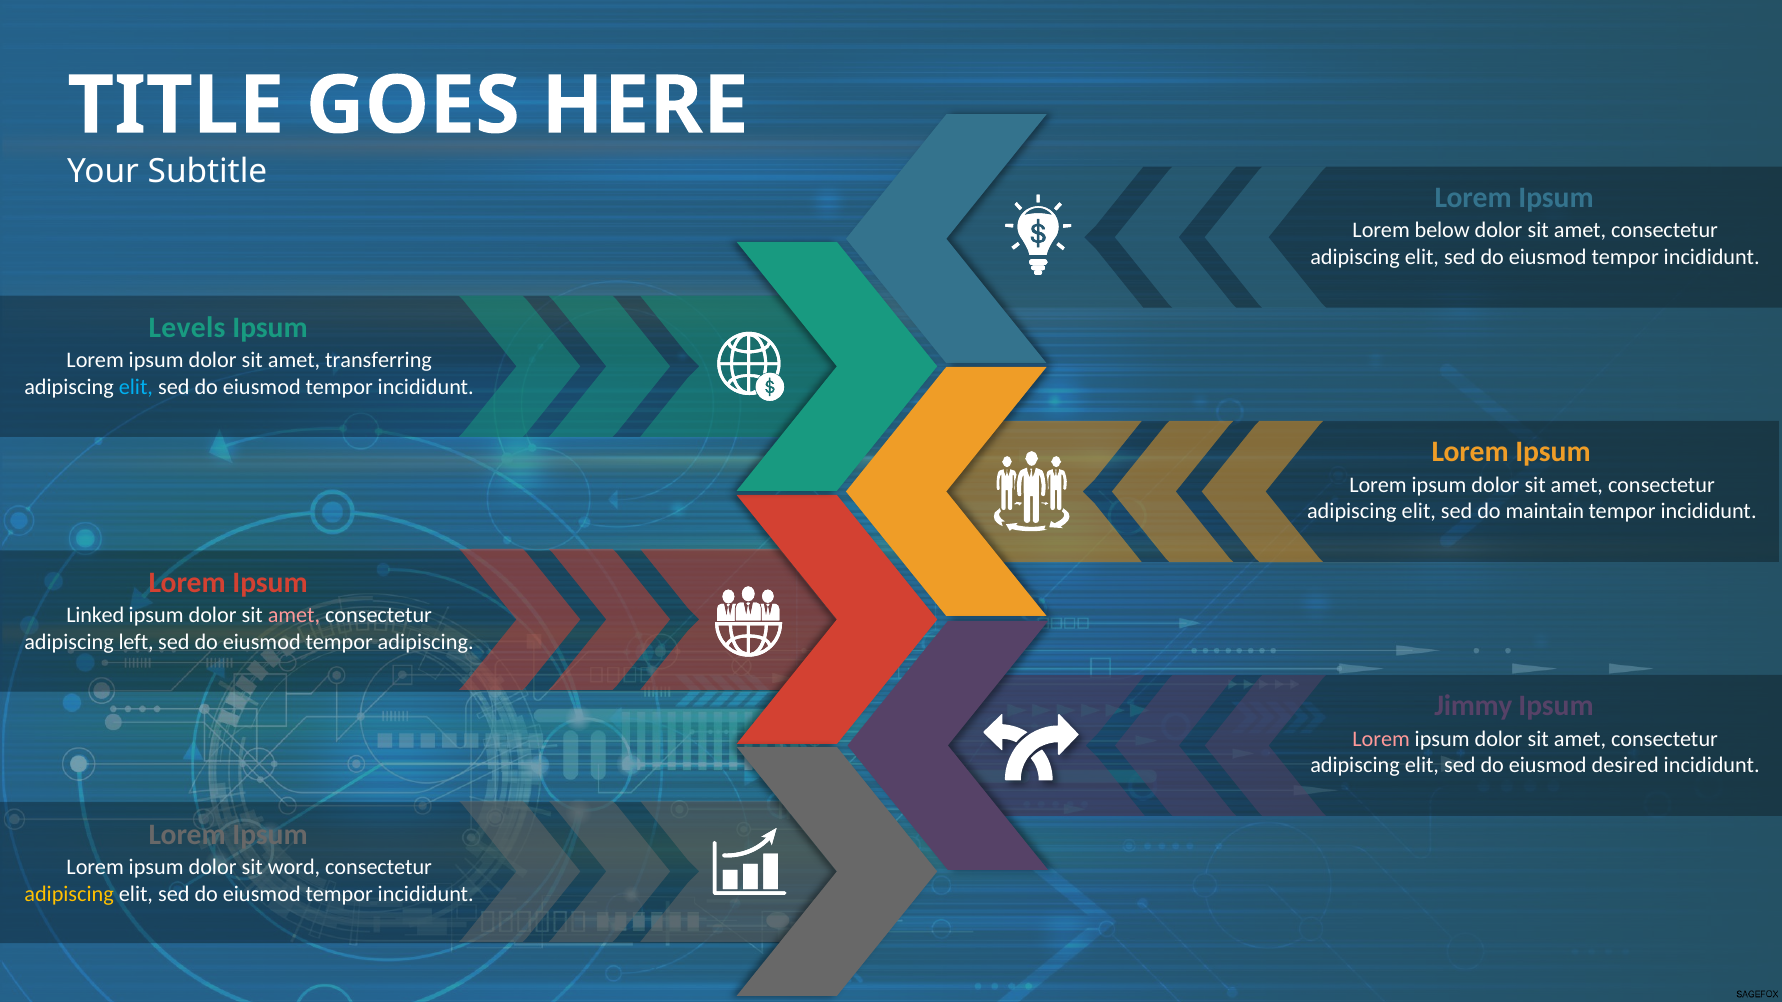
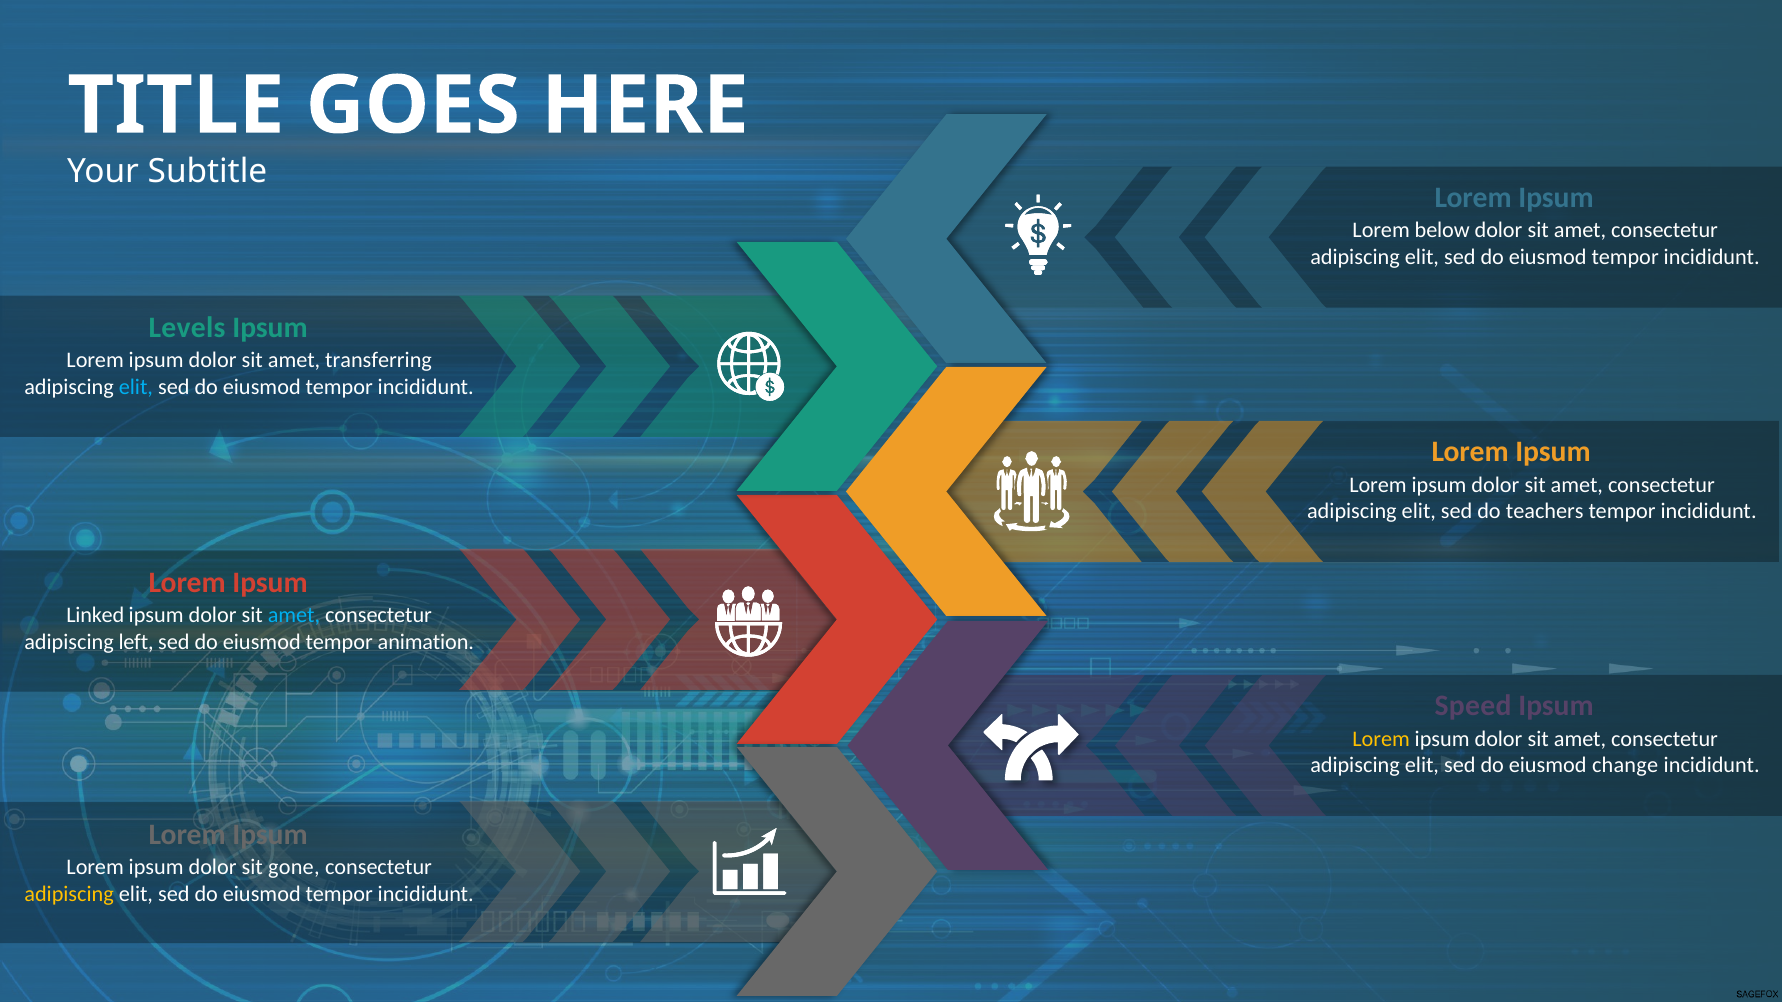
maintain: maintain -> teachers (1545, 512)
amet colour: pink -> light blue (294, 615)
tempor adipiscing: adipiscing -> animation (426, 642)
Jimmy: Jimmy -> Speed (1473, 706)
Lorem colour: pink -> yellow (1381, 739)
desired: desired -> change (1625, 766)
word: word -> gone (294, 867)
